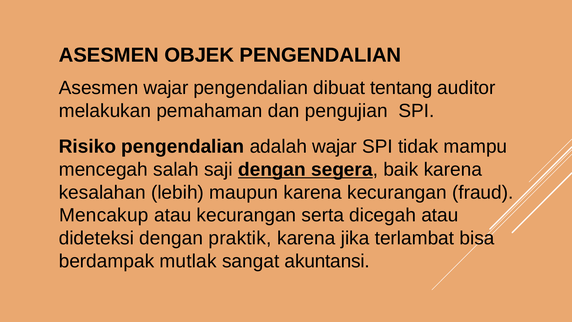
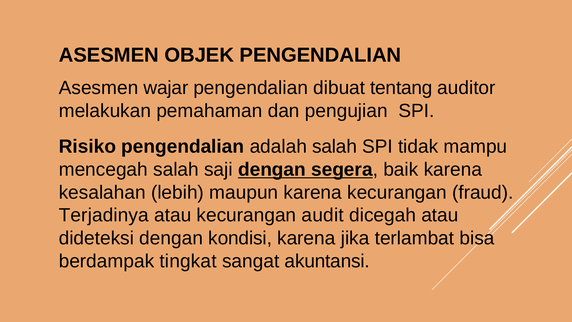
adalah wajar: wajar -> salah (335, 147)
Mencakup: Mencakup -> Terjadinya (104, 215)
serta: serta -> audit (323, 215)
praktik: praktik -> kondisi (240, 238)
mutlak: mutlak -> tingkat (188, 261)
